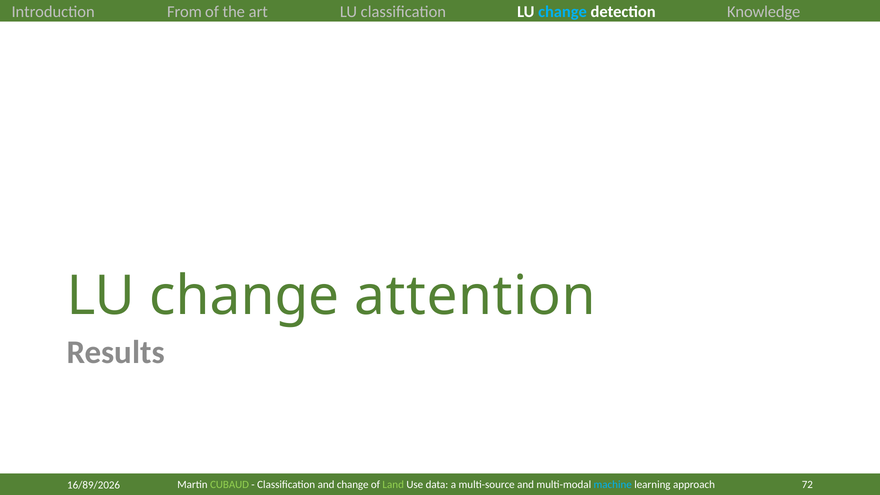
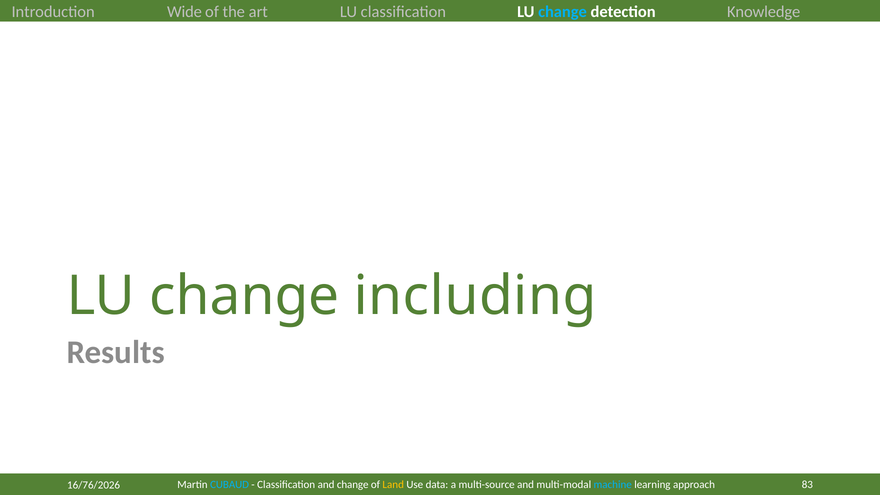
From: From -> Wide (184, 12)
attention: attention -> including (475, 296)
CUBAUD colour: light green -> light blue (230, 485)
Land colour: light green -> yellow (393, 485)
72: 72 -> 83 (807, 485)
16/89/2026: 16/89/2026 -> 16/76/2026 (94, 485)
